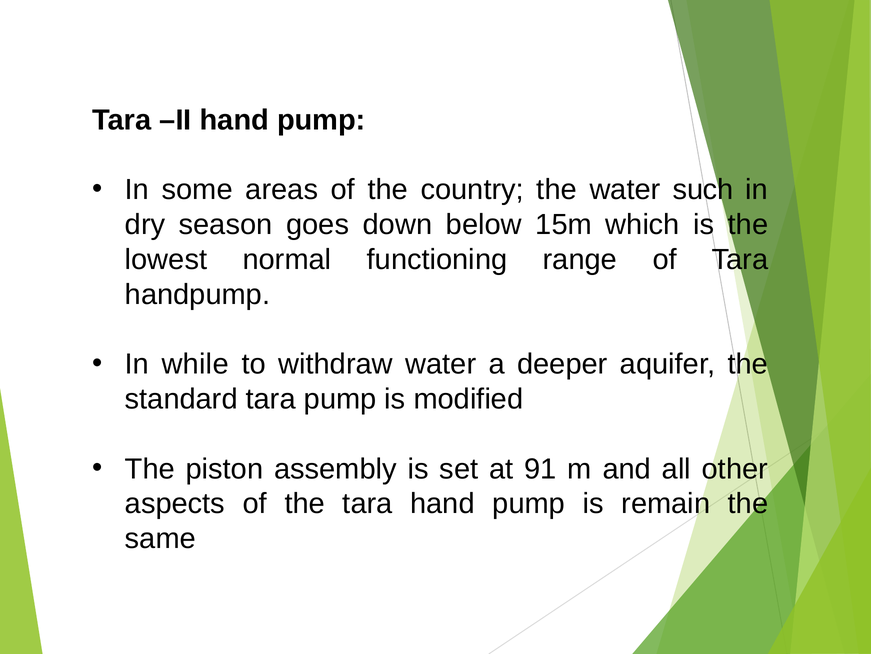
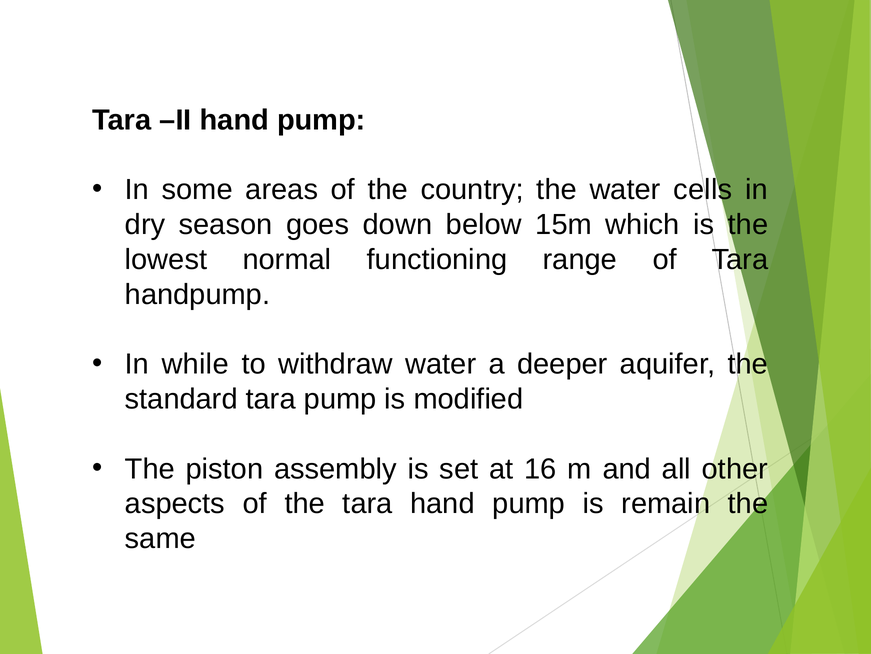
such: such -> cells (703, 190)
91: 91 -> 16 (540, 468)
